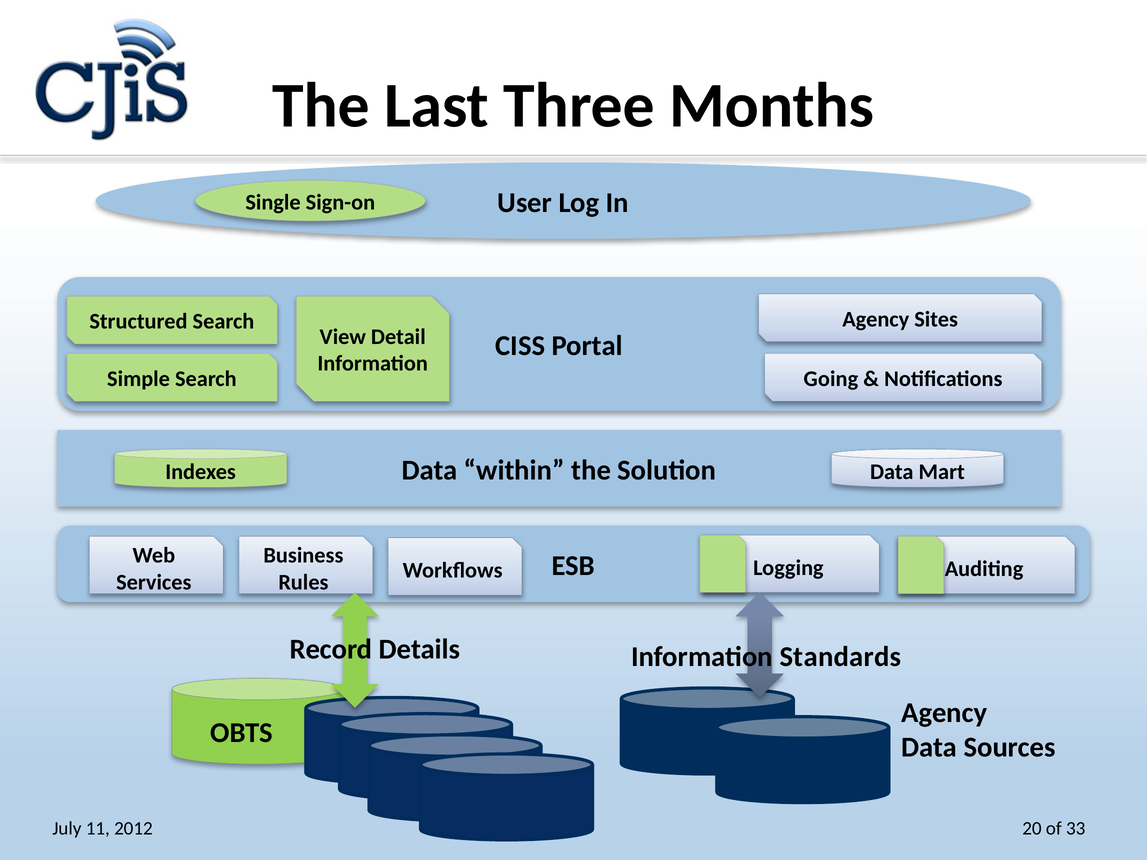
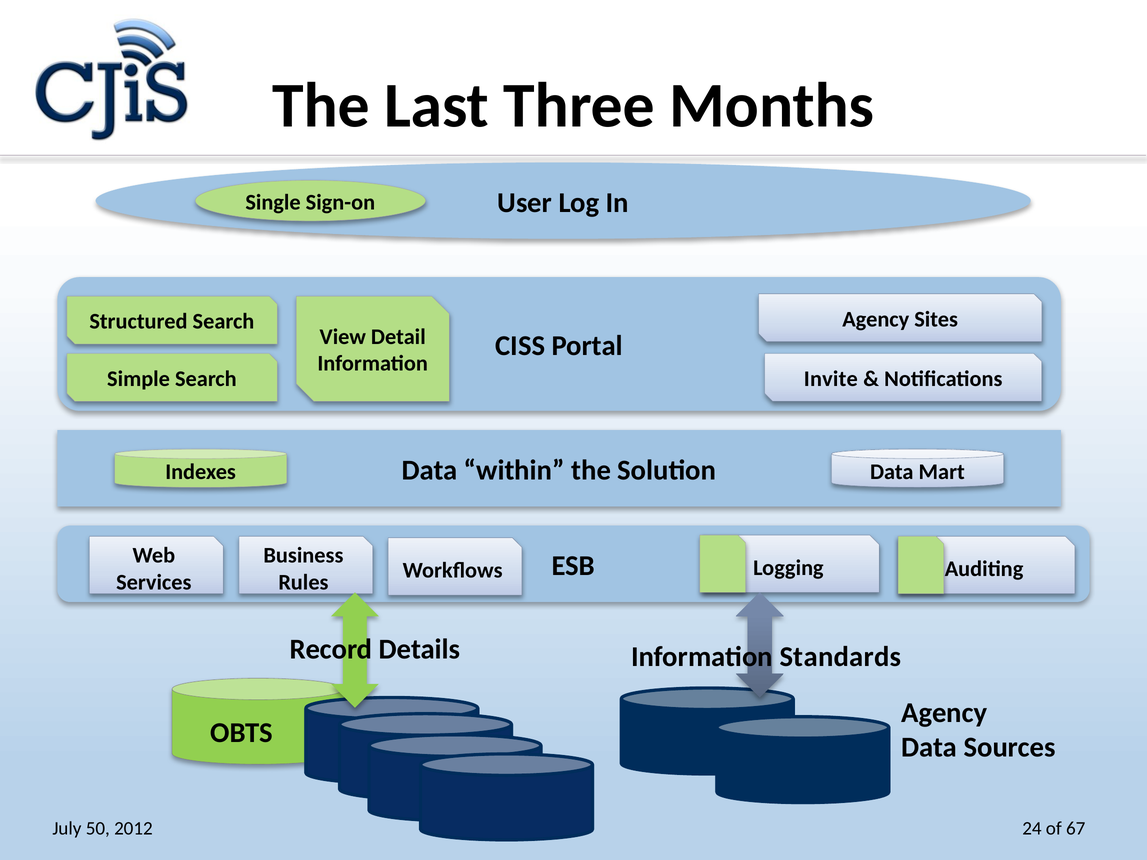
Going: Going -> Invite (831, 379)
11: 11 -> 50 (98, 829)
20: 20 -> 24 (1032, 829)
33: 33 -> 67 (1076, 829)
